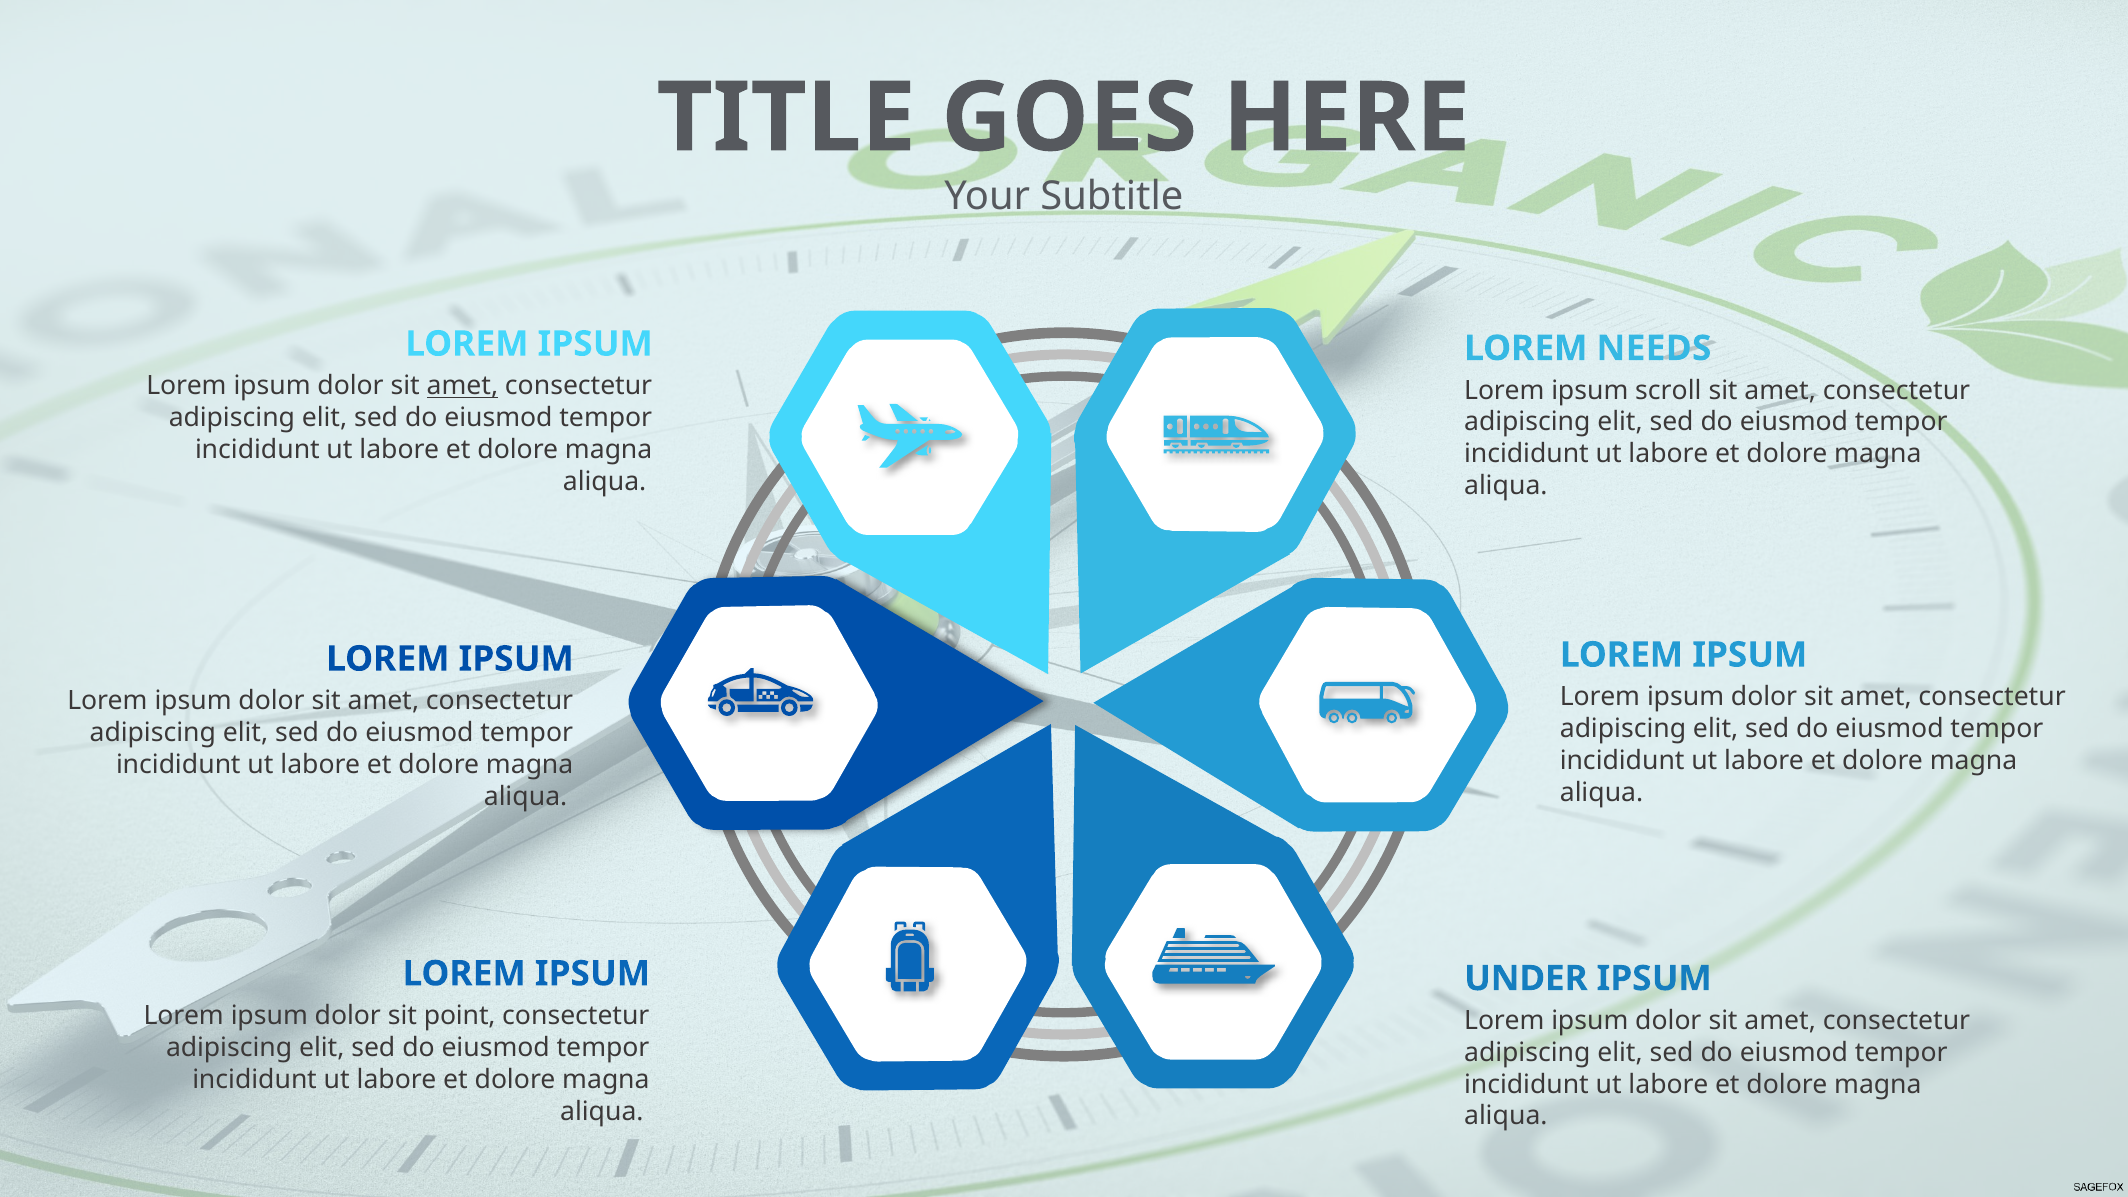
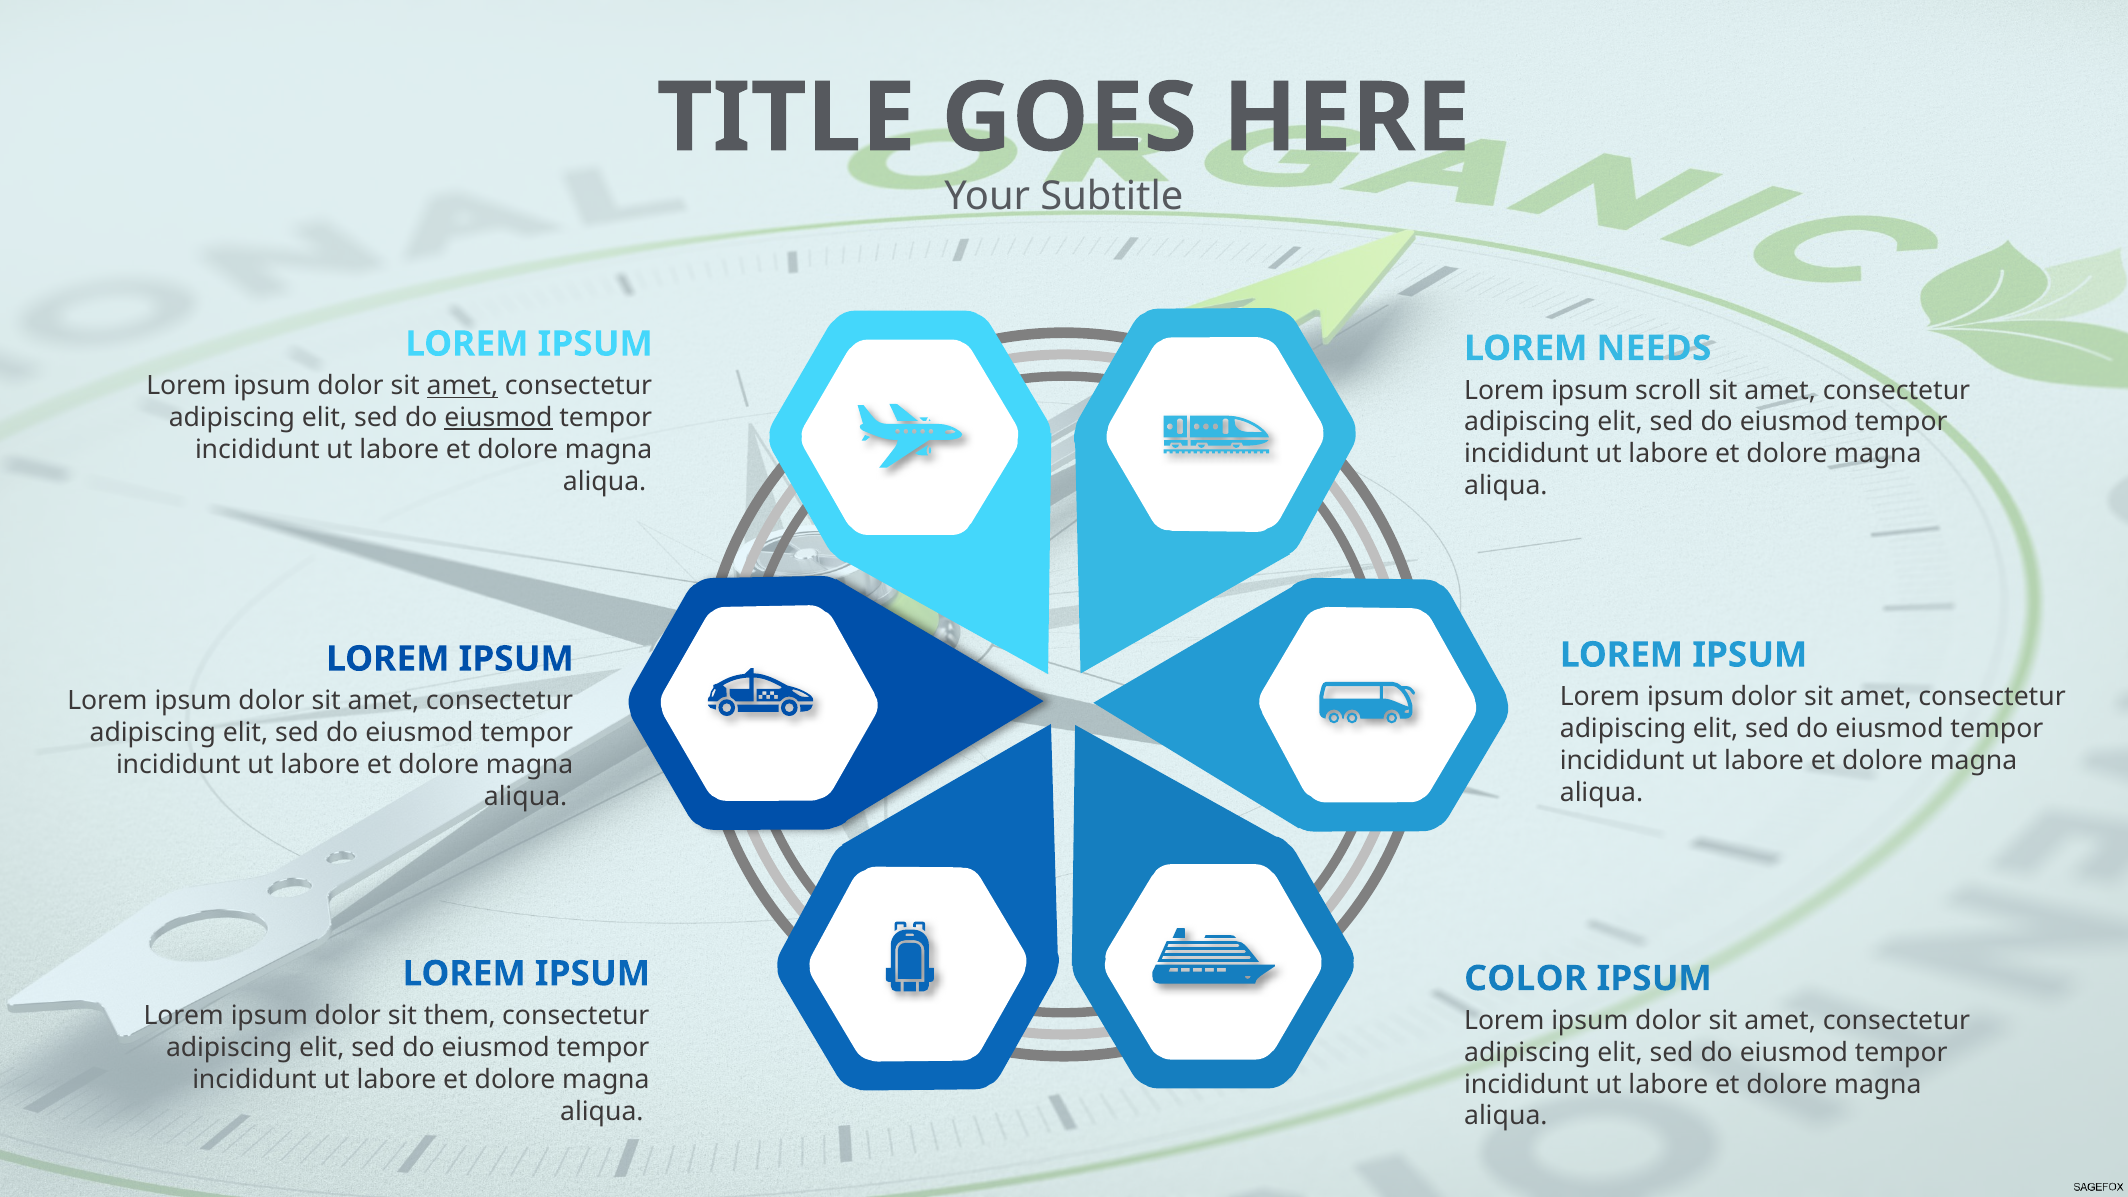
eiusmod underline: none -> present (498, 418)
UNDER: UNDER -> COLOR (1526, 979)
point: point -> them (460, 1016)
